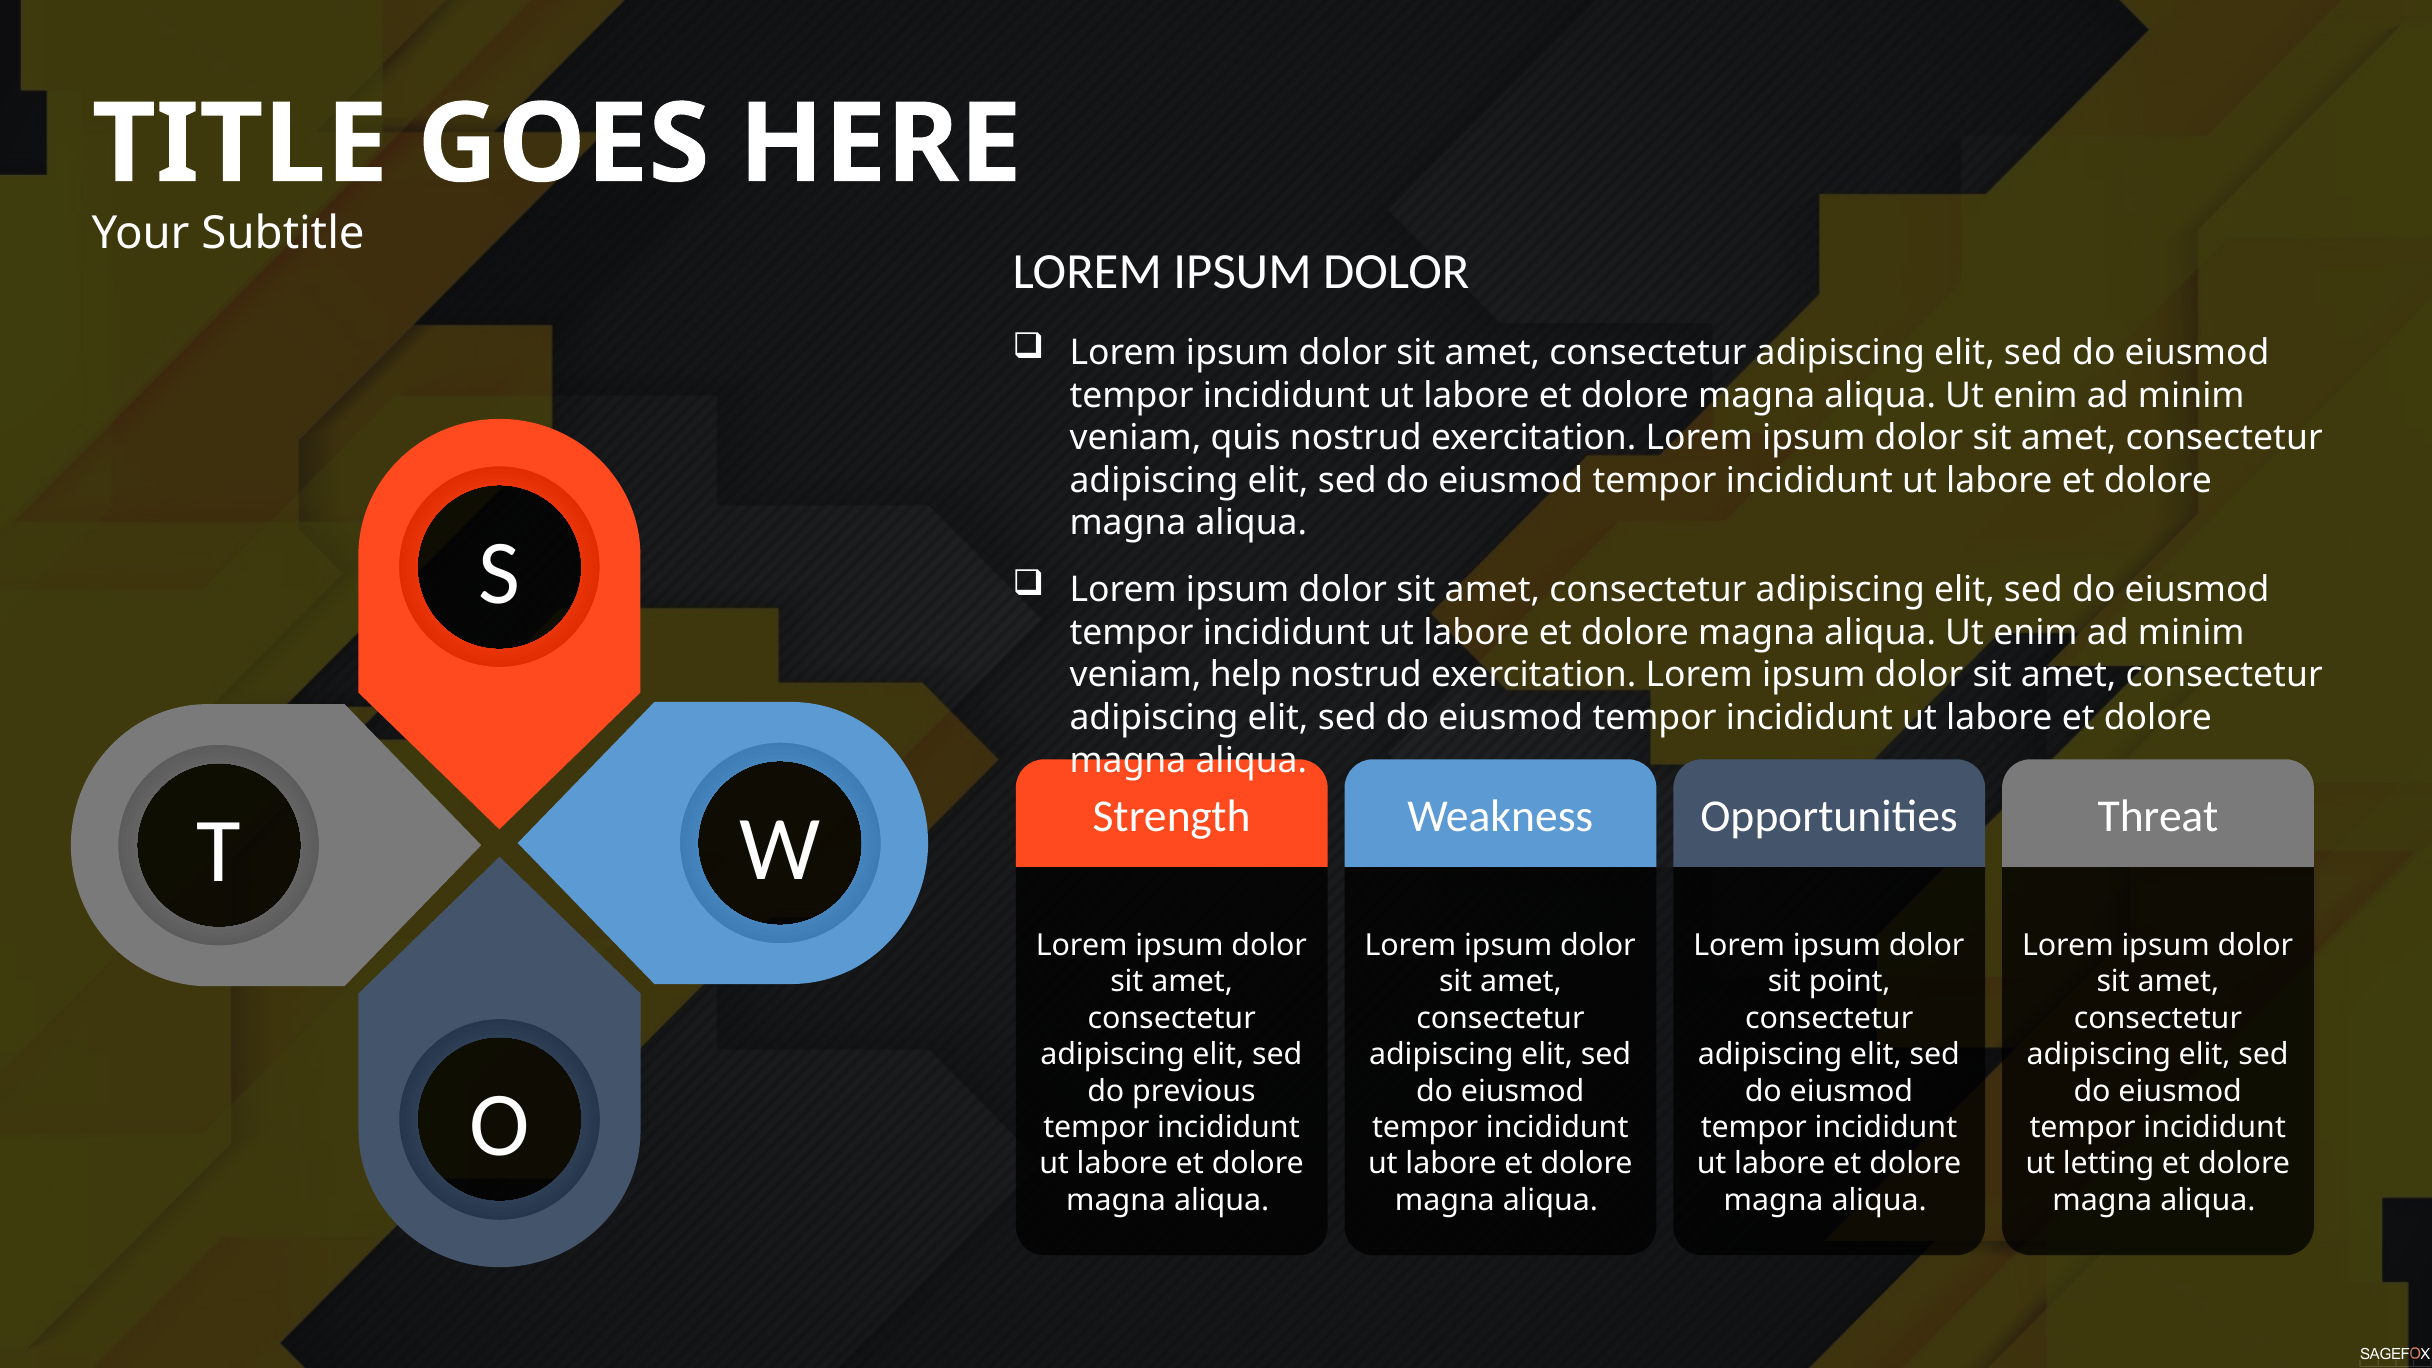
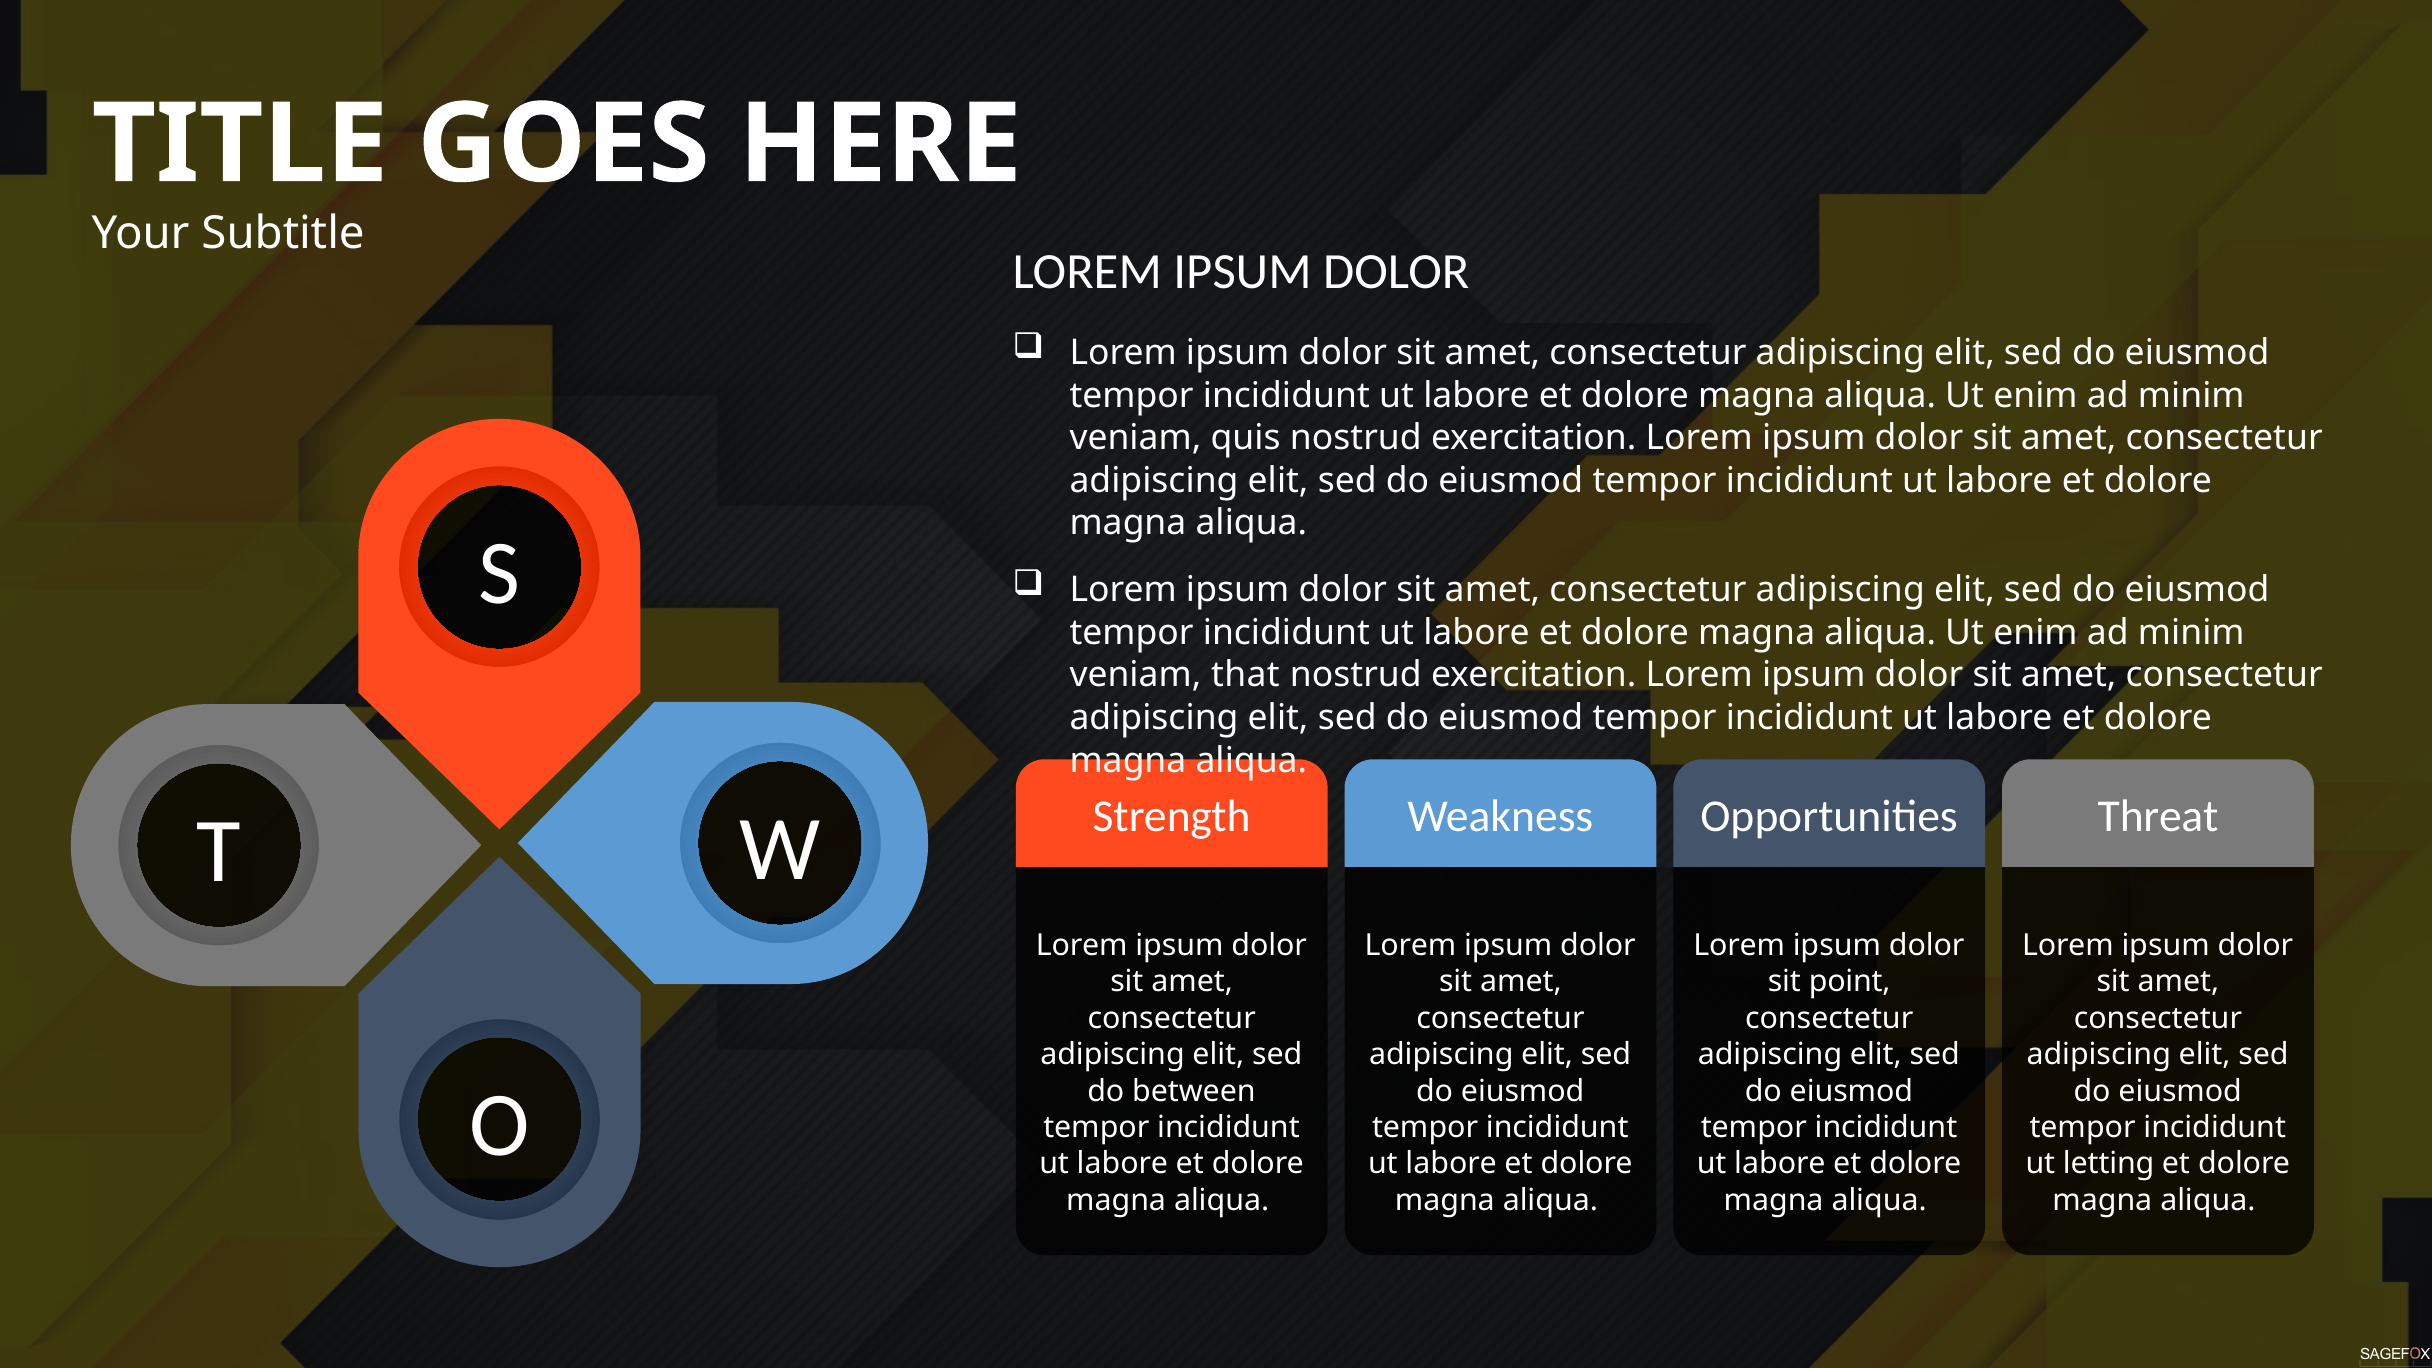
help: help -> that (1245, 675)
previous: previous -> between (1194, 1091)
